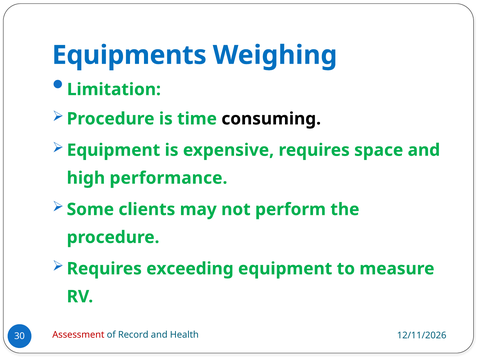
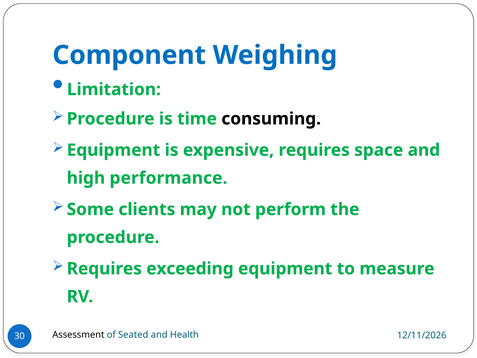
Equipments: Equipments -> Component (129, 55)
Assessment colour: red -> black (78, 335)
Record: Record -> Seated (133, 335)
